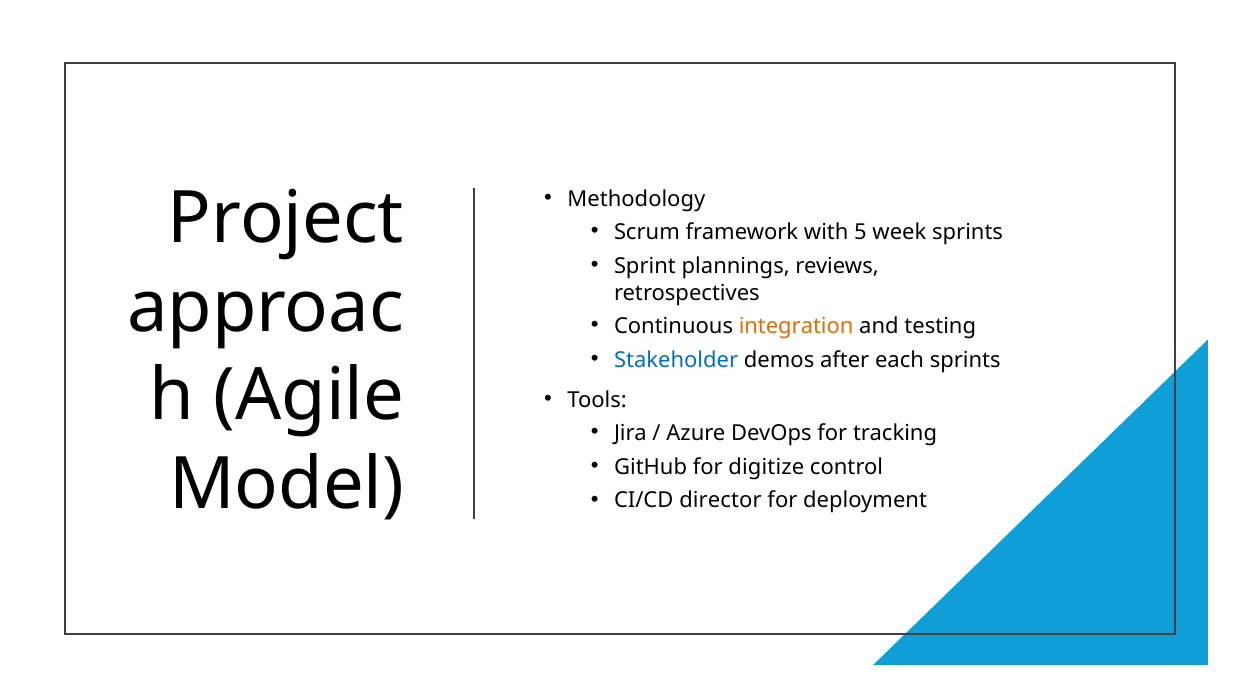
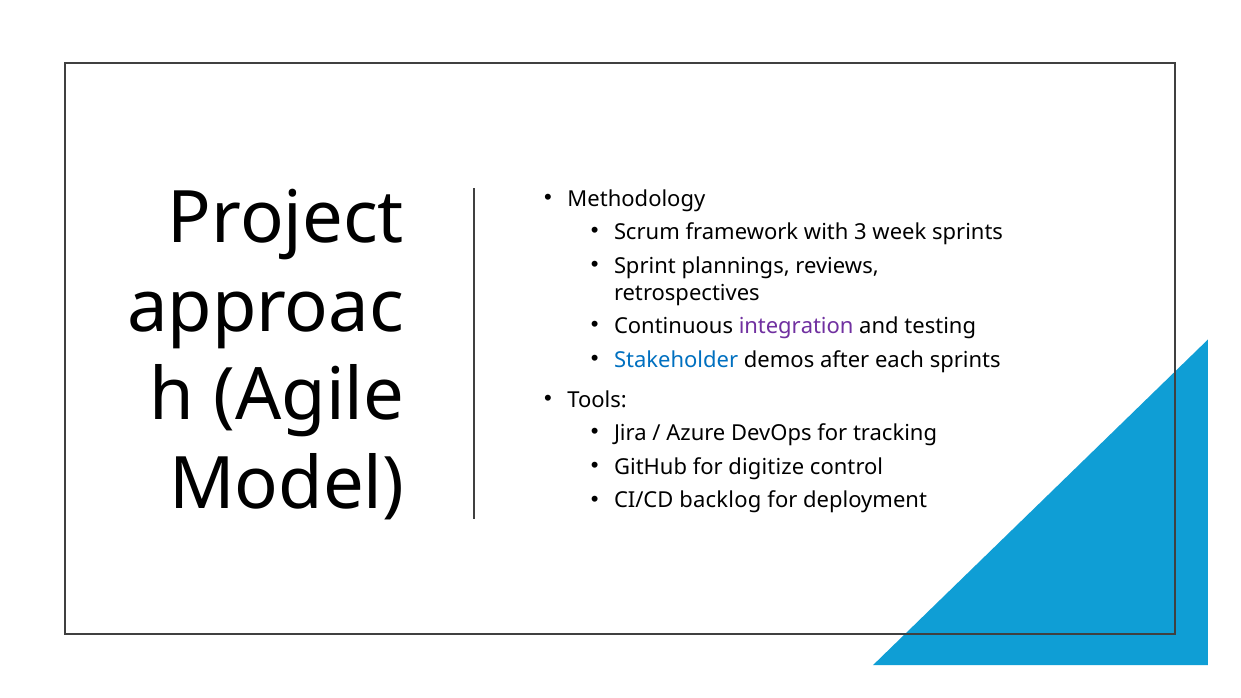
5: 5 -> 3 (860, 233)
integration colour: orange -> purple (796, 327)
director: director -> backlog (720, 501)
